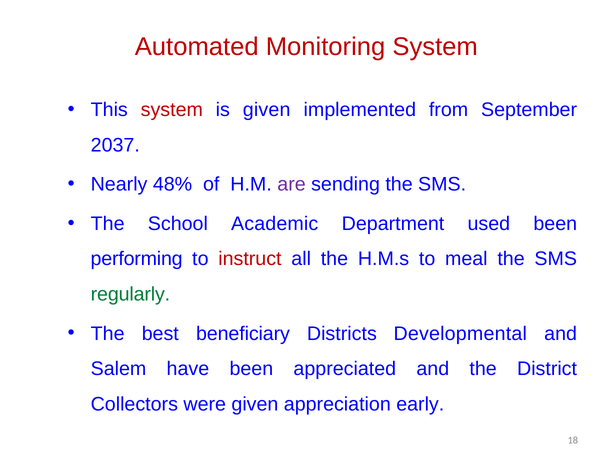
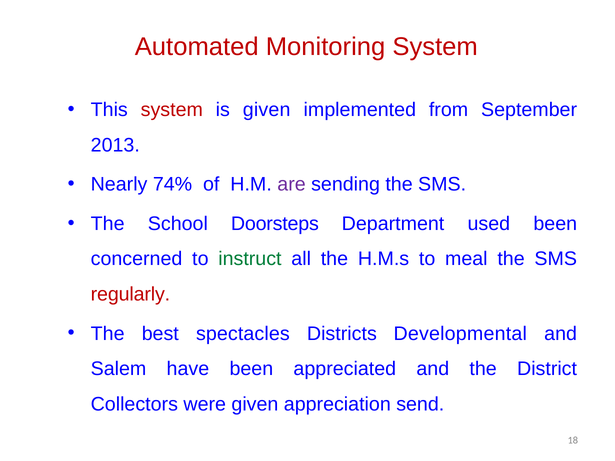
2037: 2037 -> 2013 (115, 145)
48%: 48% -> 74% (173, 185)
Academic: Academic -> Doorsteps (275, 224)
performing: performing -> concerned (137, 259)
instruct colour: red -> green (250, 259)
regularly colour: green -> red (130, 294)
beneficiary: beneficiary -> spectacles (243, 334)
early: early -> send (420, 404)
